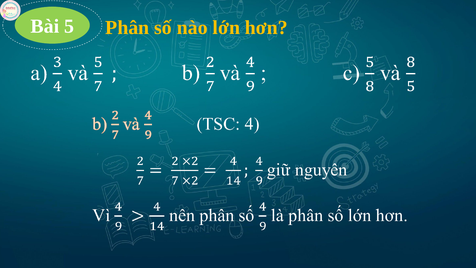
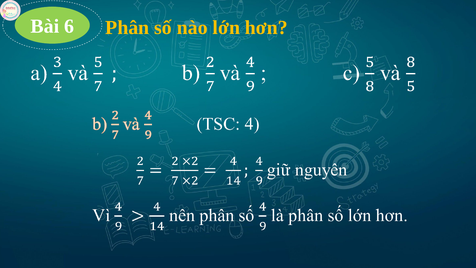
5: 5 -> 6 (69, 26)
